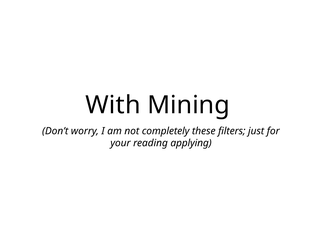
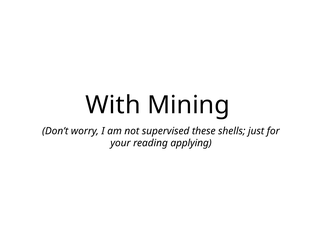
completely: completely -> supervised (166, 131)
filters: filters -> shells (232, 131)
